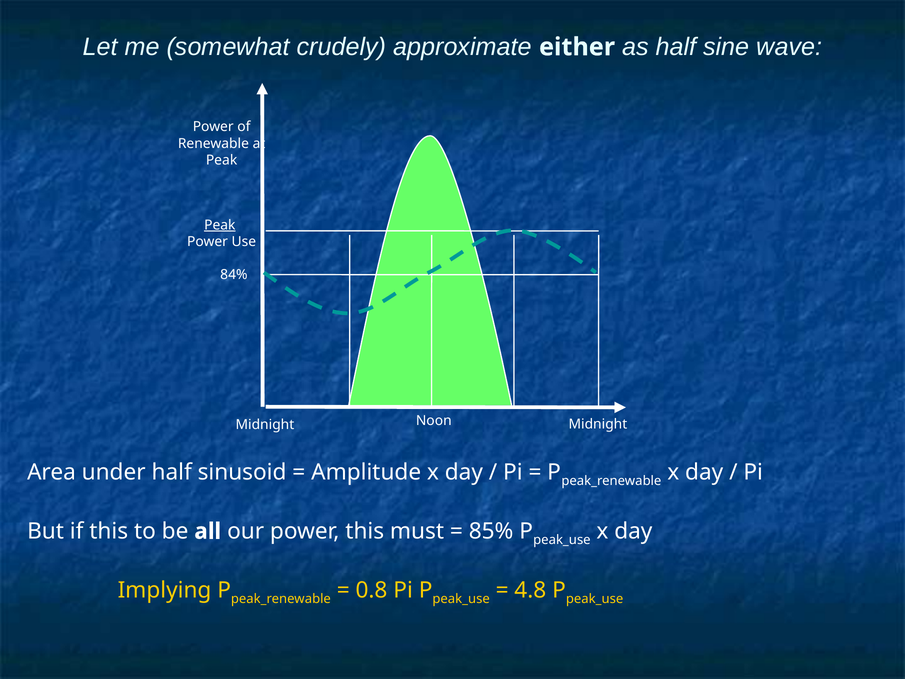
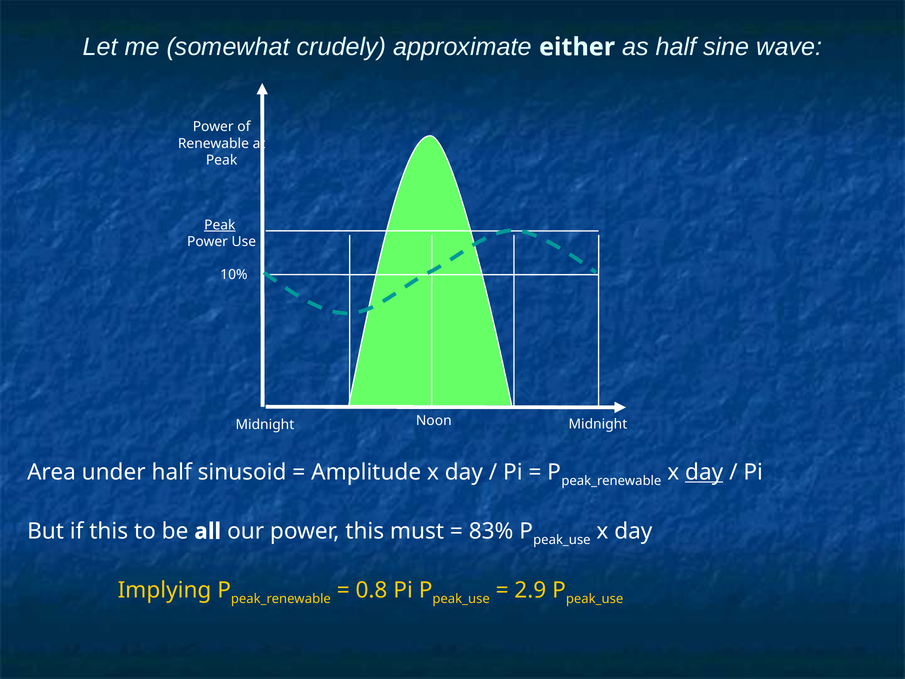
84%: 84% -> 10% (234, 275)
day underline: none -> present (704, 472)
85%: 85% -> 83% (491, 531)
4.8: 4.8 -> 2.9 (530, 590)
